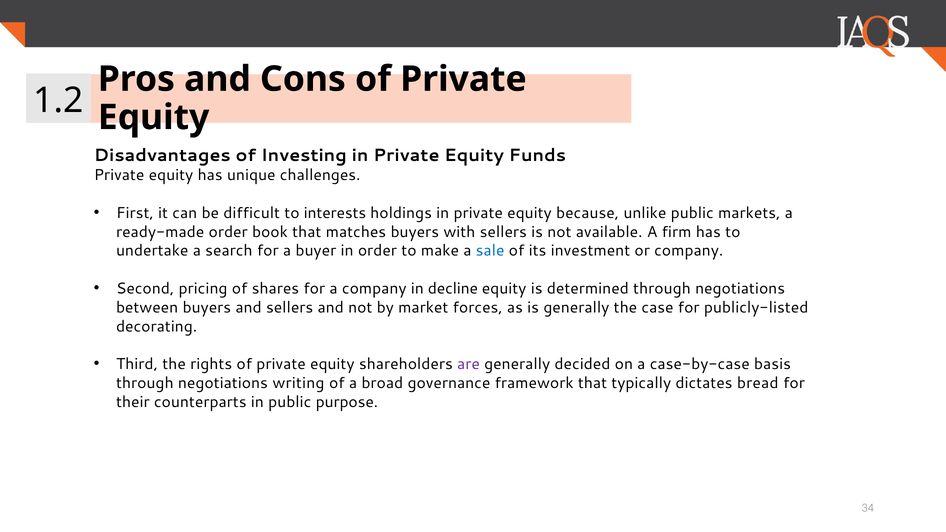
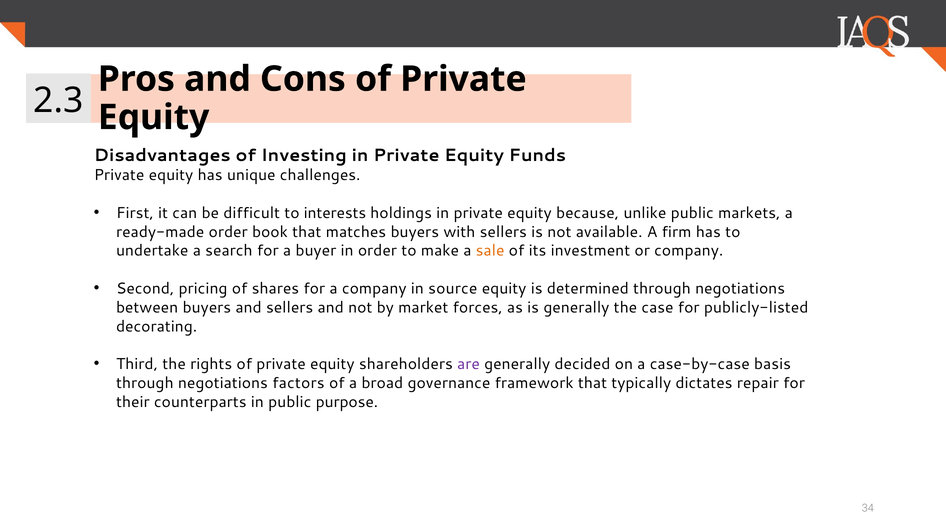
1.2: 1.2 -> 2.3 (58, 101)
sale colour: blue -> orange (490, 251)
decline: decline -> source (453, 289)
writing: writing -> factors (298, 383)
bread: bread -> repair (758, 383)
